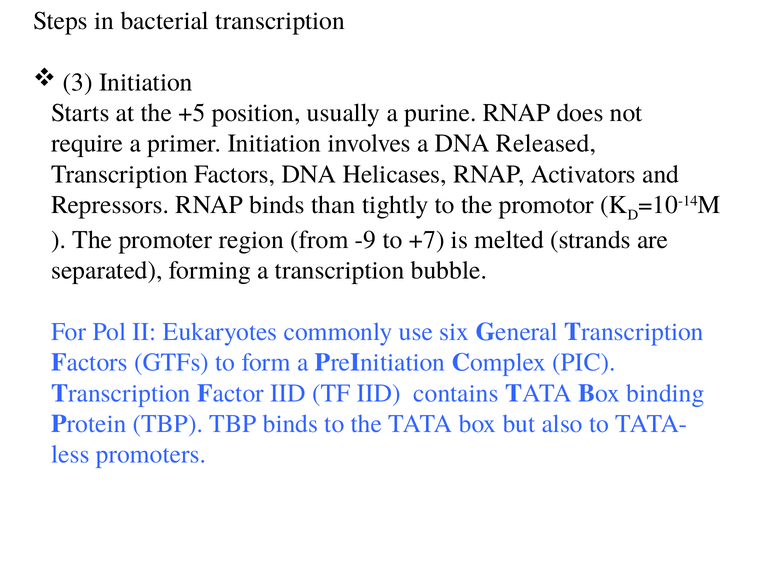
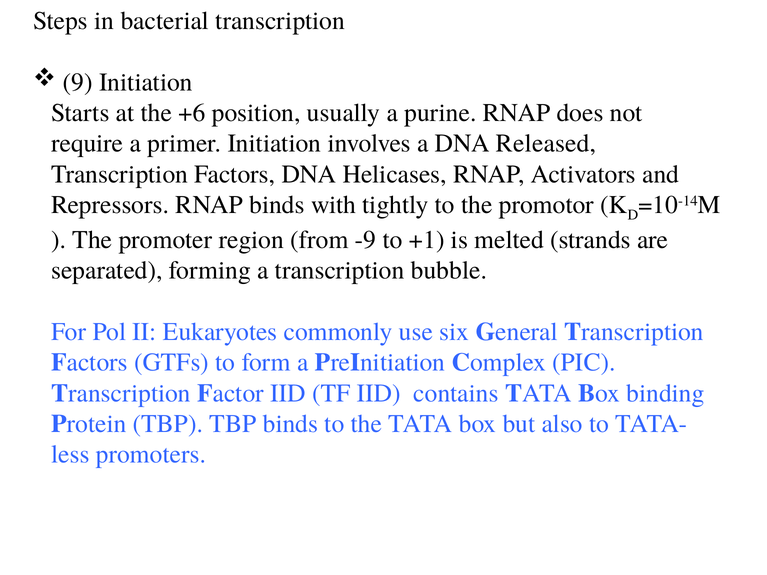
3: 3 -> 9 (78, 82)
+5: +5 -> +6 (192, 113)
than: than -> with (334, 205)
+7: +7 -> +1 (427, 240)
